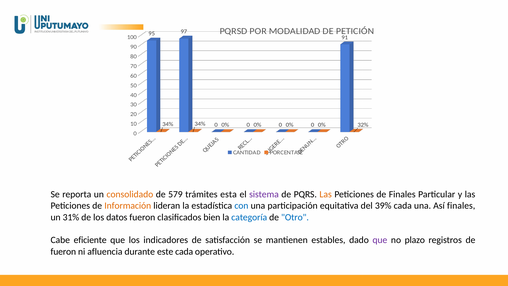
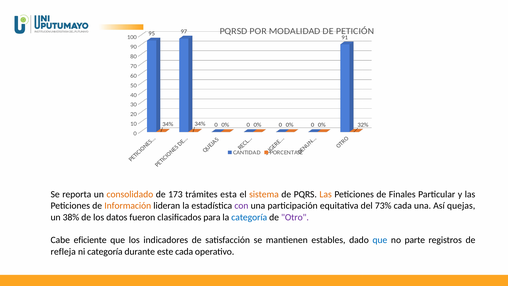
579: 579 -> 173 (175, 194)
sistema colour: purple -> orange (264, 194)
con colour: blue -> purple (241, 206)
39%: 39% -> 73% (383, 206)
Así finales: finales -> quejas (461, 206)
31%: 31% -> 38% (71, 217)
bien: bien -> para (212, 217)
Otro colour: blue -> purple (295, 217)
que colour: purple -> blue (380, 240)
plazo: plazo -> parte (415, 240)
fueron: fueron -> refleja (63, 251)
ni afluencia: afluencia -> categoría (105, 251)
